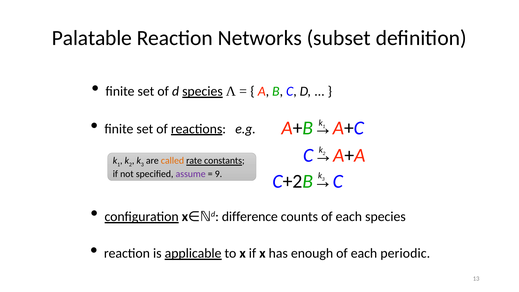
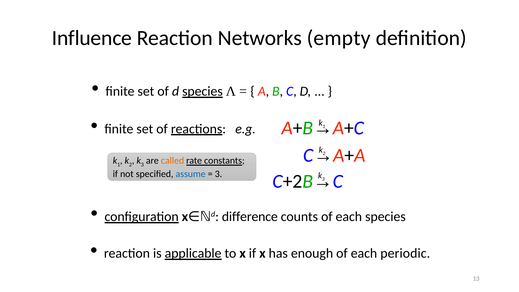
Palatable: Palatable -> Influence (92, 38)
subset: subset -> empty (339, 38)
assume colour: purple -> blue (191, 174)
9: 9 -> 3 (219, 174)
